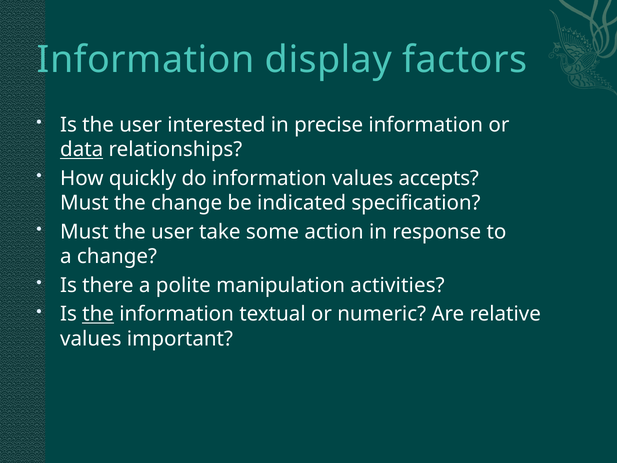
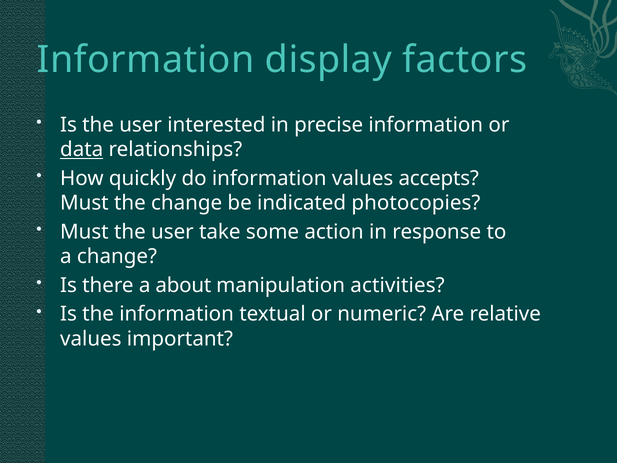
specification: specification -> photocopies (416, 203)
polite: polite -> about (183, 285)
the underline: present -> none (98, 314)
